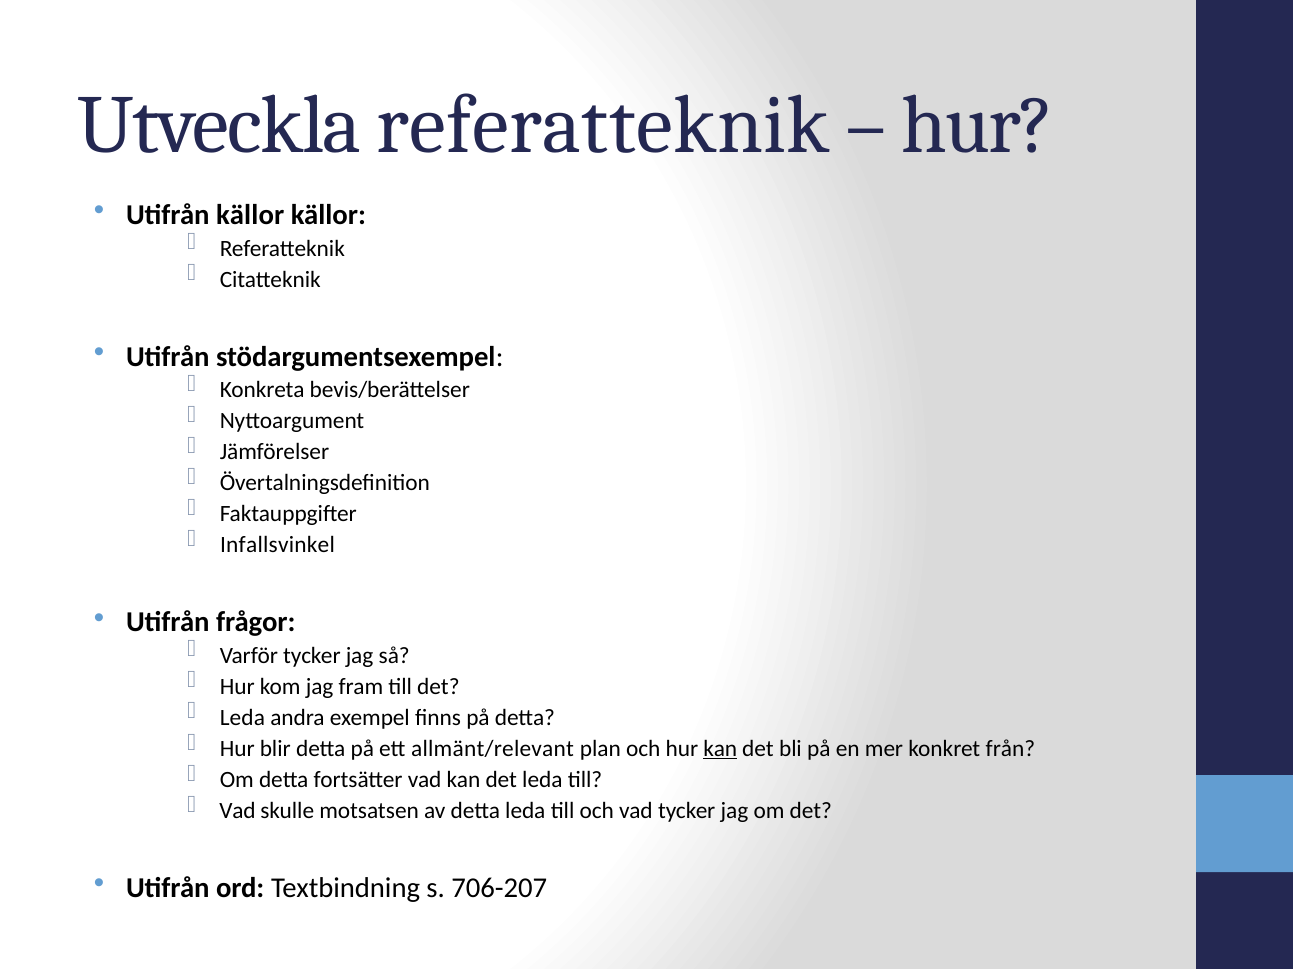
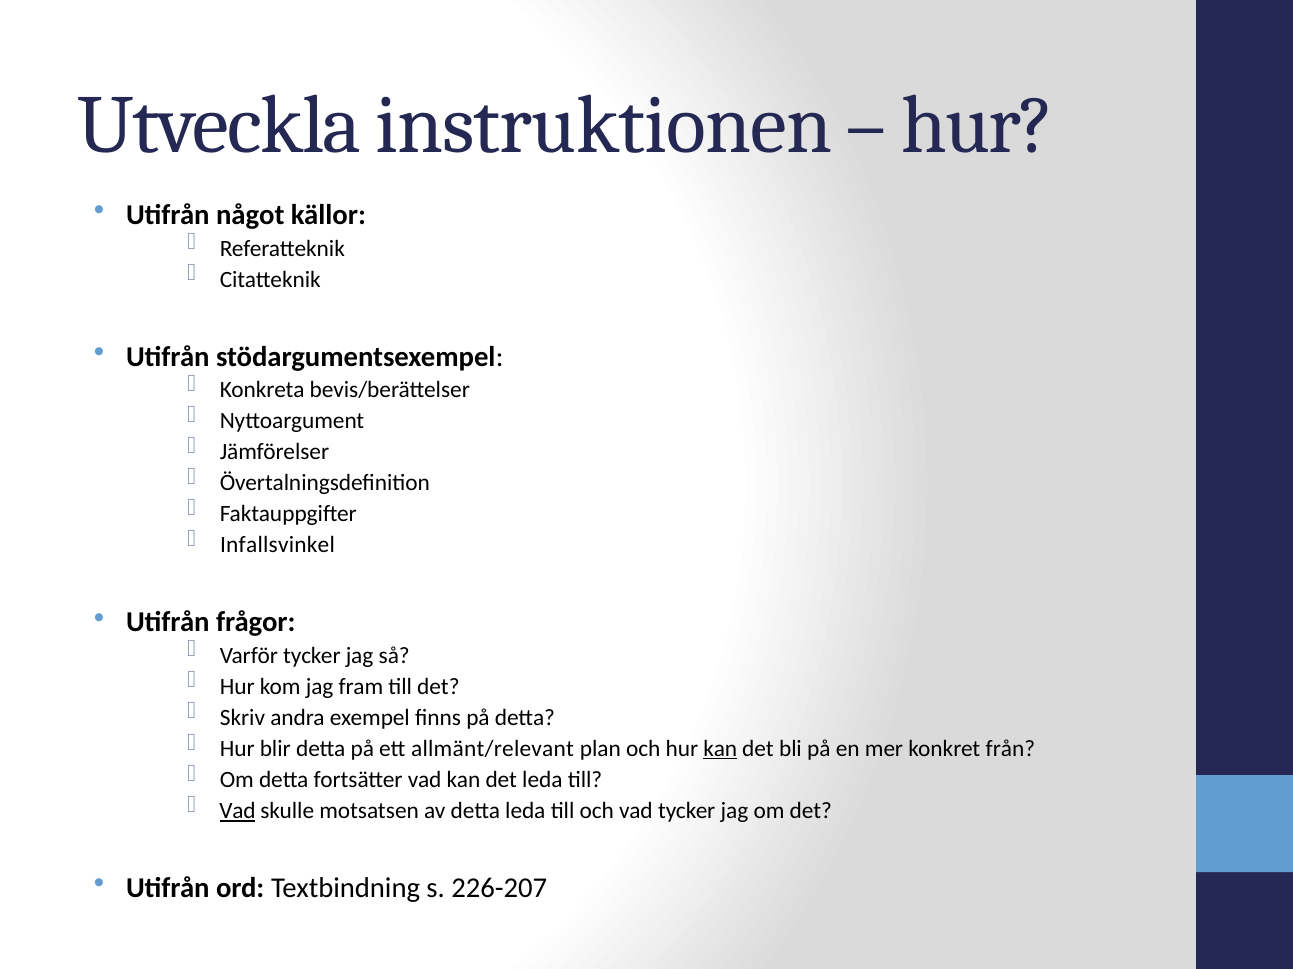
Utveckla referatteknik: referatteknik -> instruktionen (604, 125)
Utifrån källor: källor -> något (250, 215)
Leda: Leda -> Skriv (242, 718)
Vad underline: none -> present (237, 811)
706-207: 706-207 -> 226-207 (499, 889)
